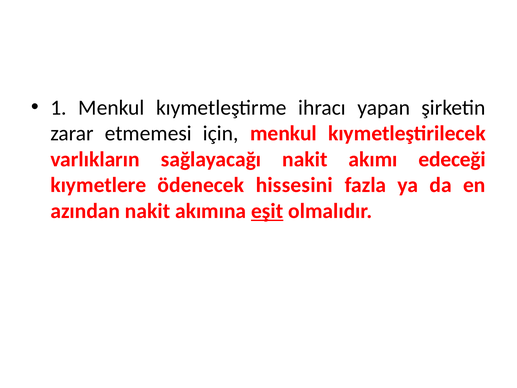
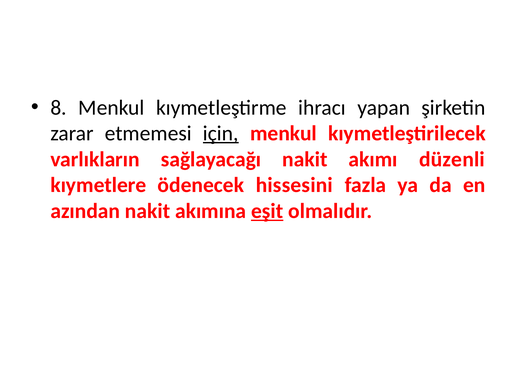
1: 1 -> 8 (59, 107)
için underline: none -> present (221, 133)
edeceği: edeceği -> düzenli (452, 159)
